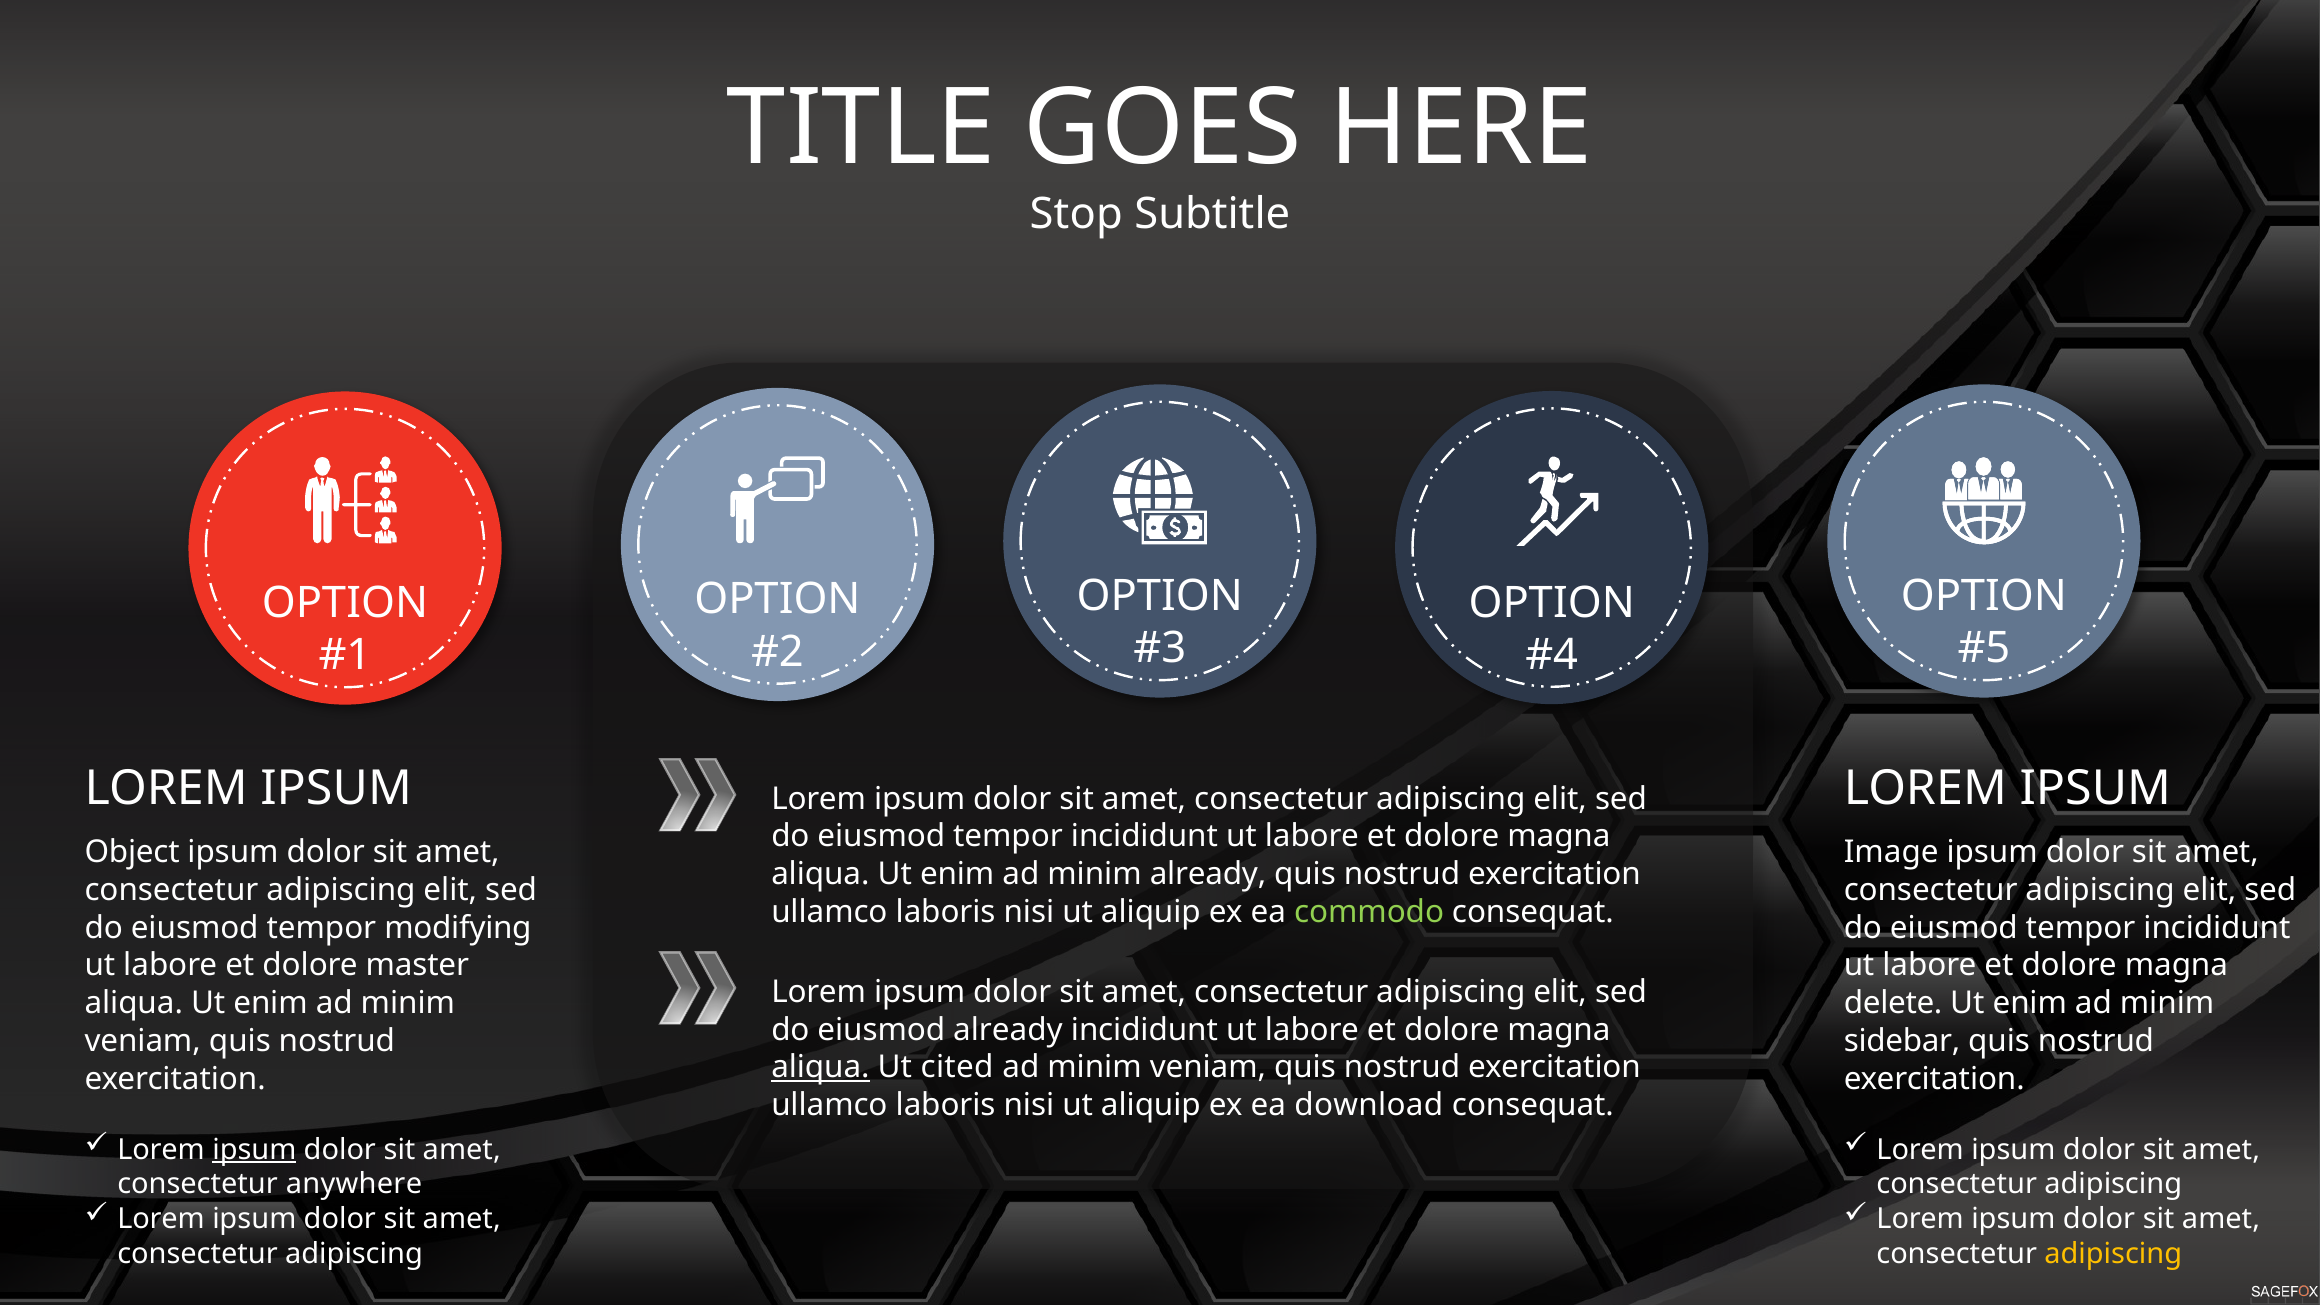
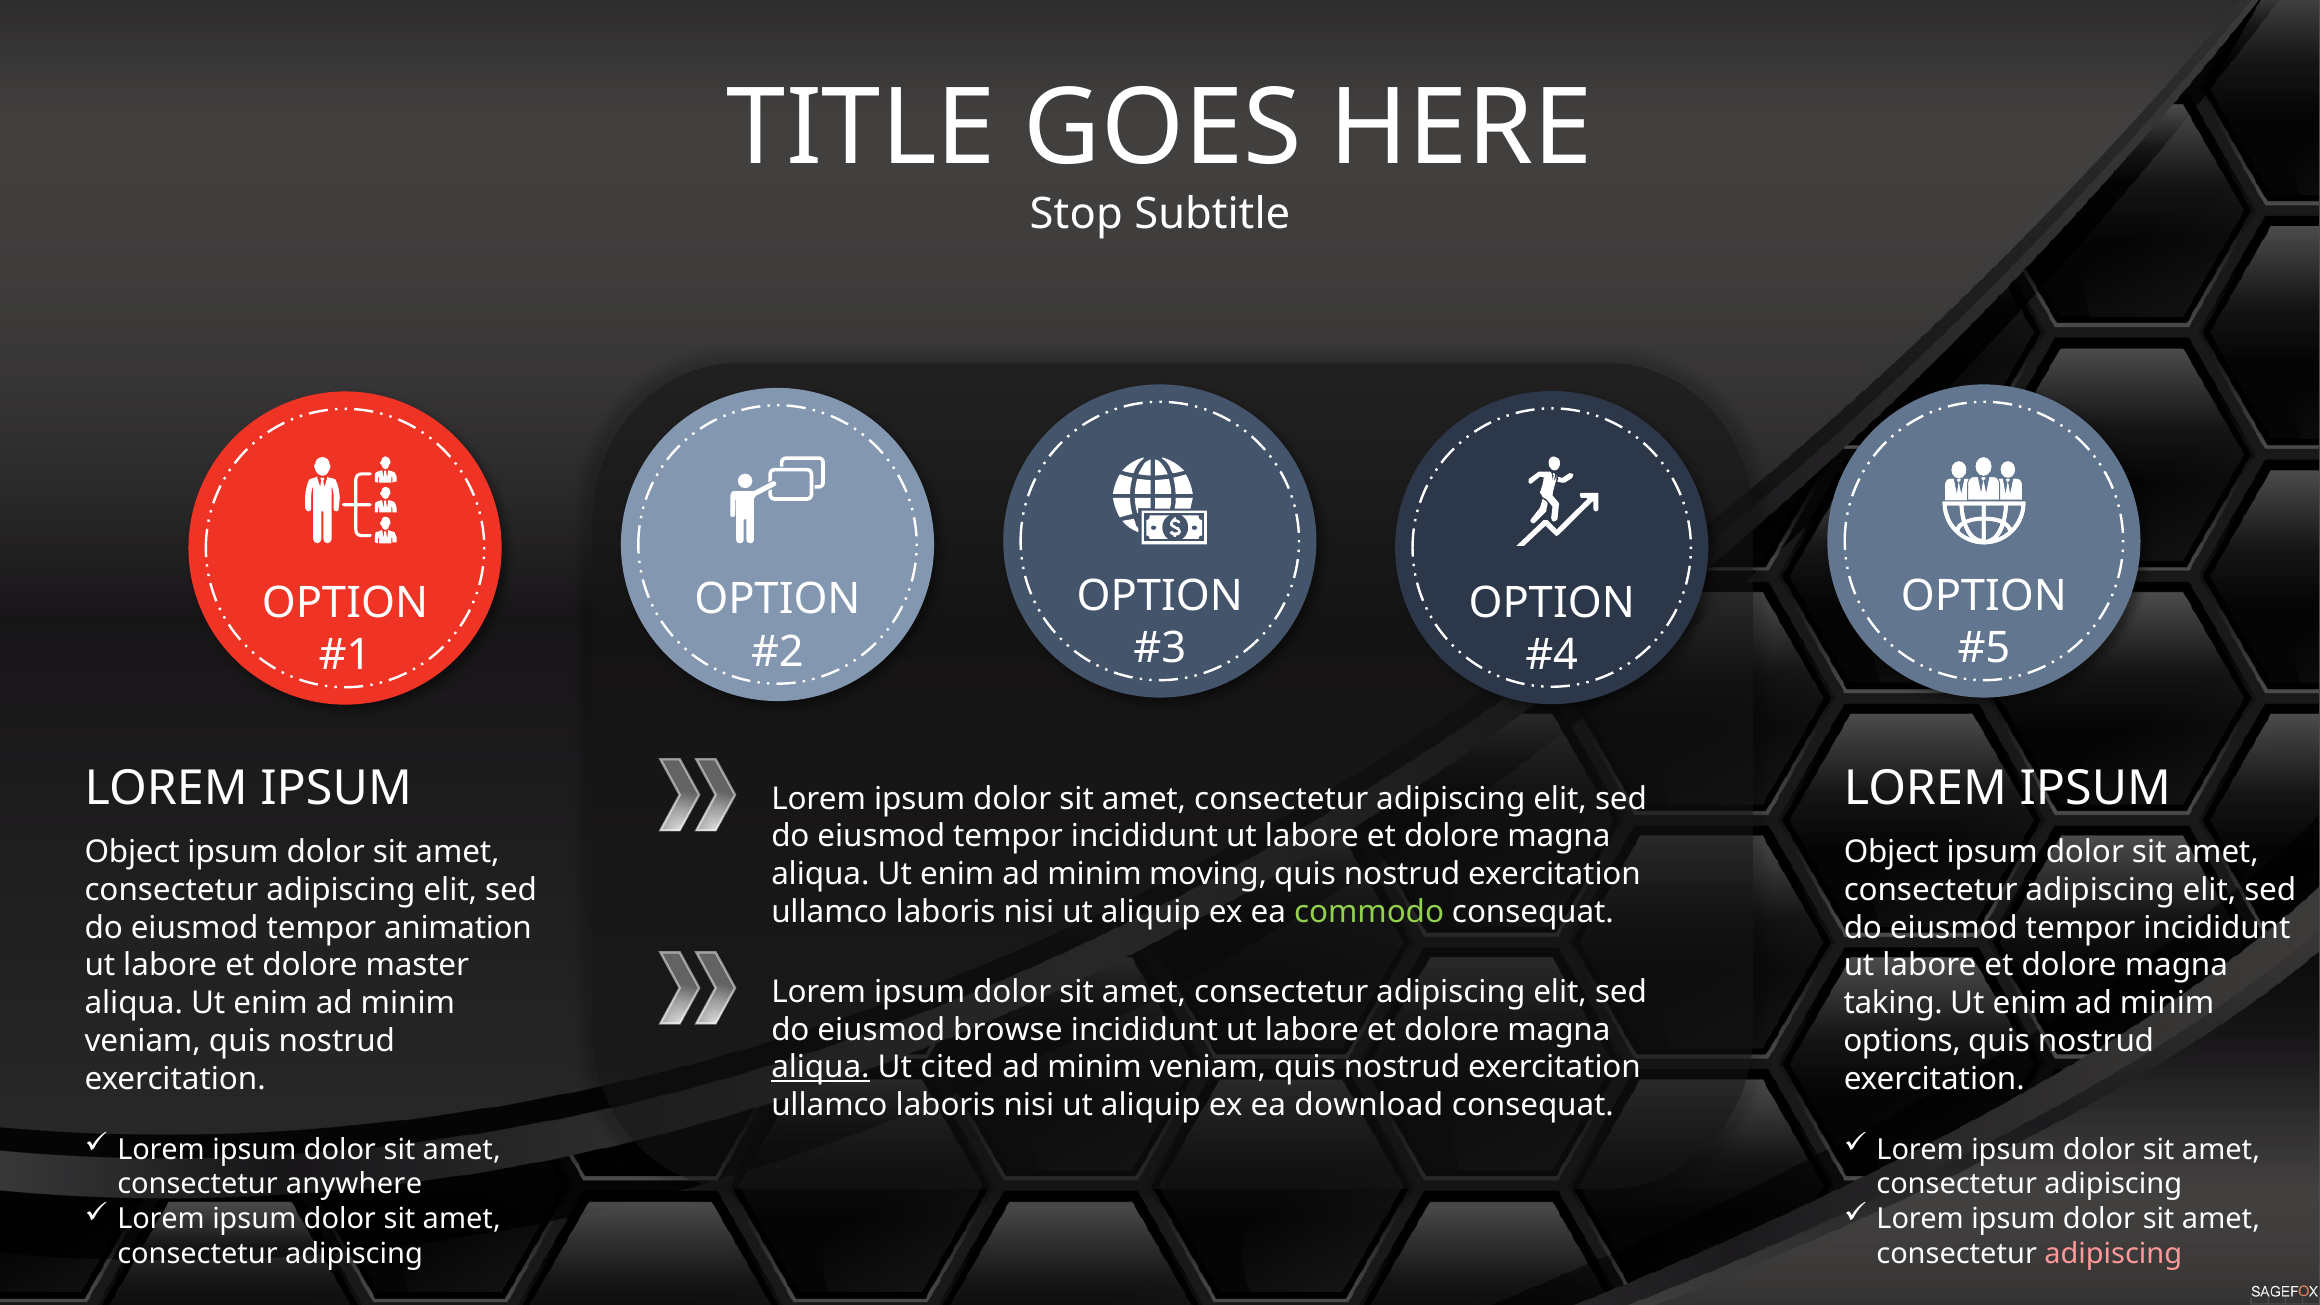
Image: Image -> Object (1891, 852)
minim already: already -> moving (1208, 874)
modifying: modifying -> animation (458, 928)
delete: delete -> taking (1893, 1003)
eiusmod already: already -> browse (1008, 1030)
sidebar: sidebar -> options (1902, 1041)
ipsum underline: present -> none (254, 1150)
adipiscing colour: yellow -> pink (2113, 1254)
